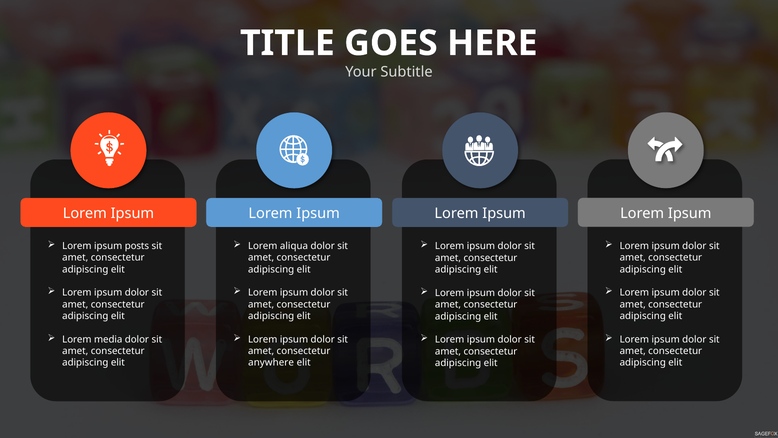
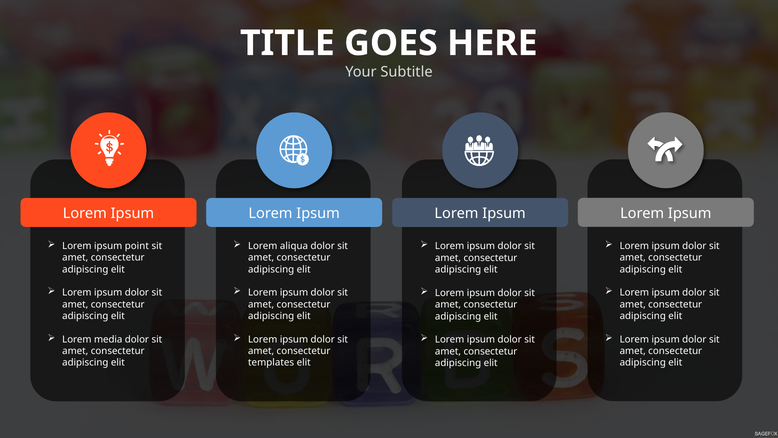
posts: posts -> point (137, 246)
anywhere: anywhere -> templates (271, 362)
